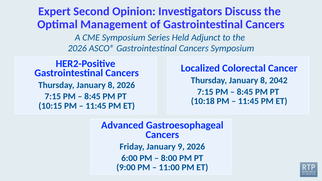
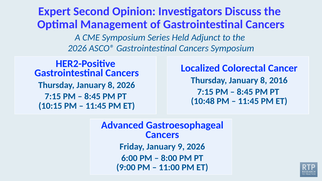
2042: 2042 -> 2016 (278, 80)
10:18: 10:18 -> 10:48 (203, 101)
